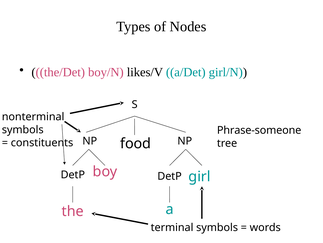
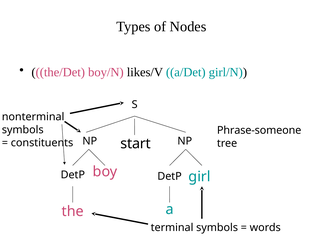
food: food -> start (136, 143)
